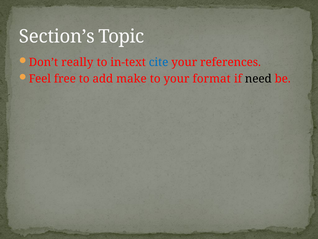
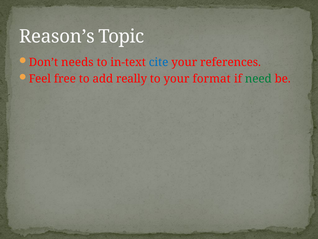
Section’s: Section’s -> Reason’s (57, 36)
really: really -> needs (77, 62)
make: make -> really (132, 79)
need colour: black -> green (258, 79)
